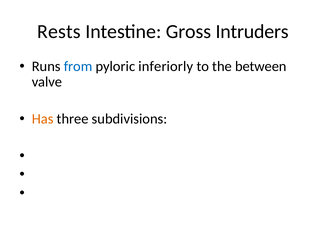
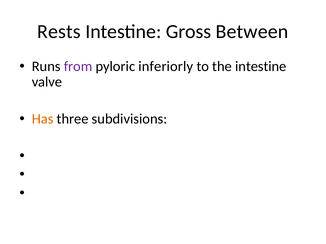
Intruders: Intruders -> Between (252, 32)
from colour: blue -> purple (78, 66)
the between: between -> intestine (261, 66)
